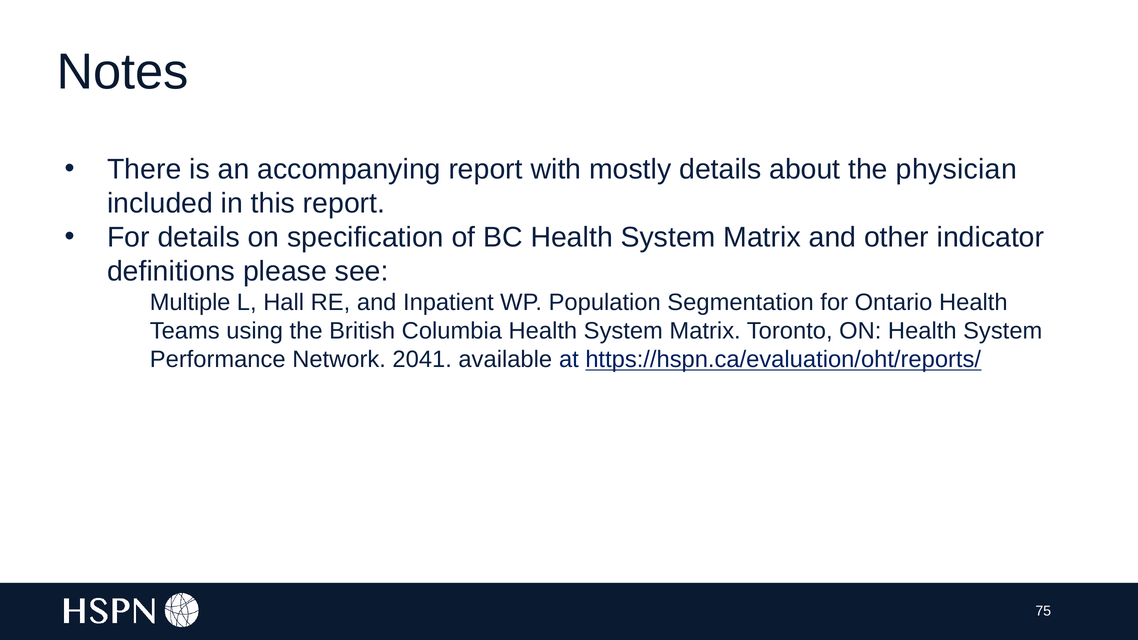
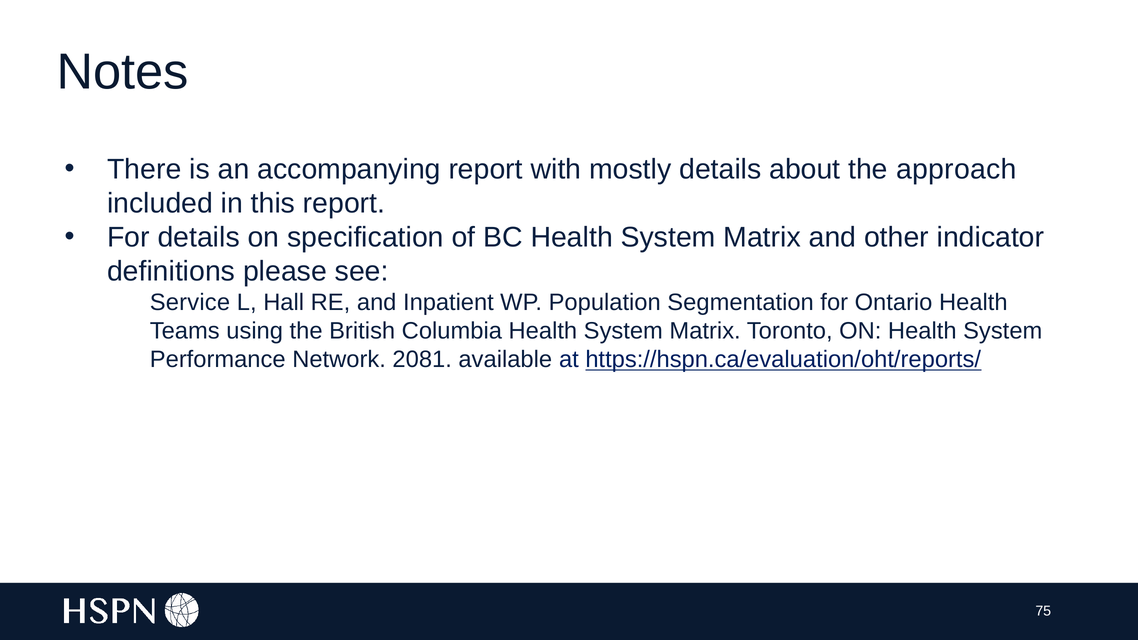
physician: physician -> approach (956, 169)
Multiple: Multiple -> Service (190, 303)
2041: 2041 -> 2081 (422, 360)
